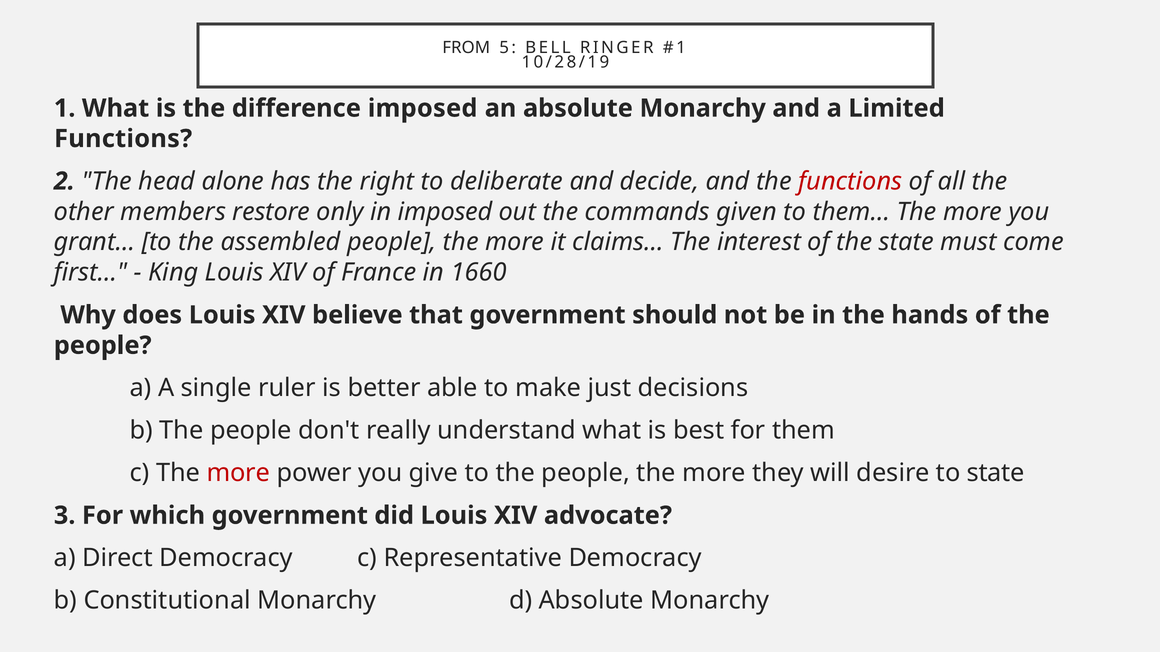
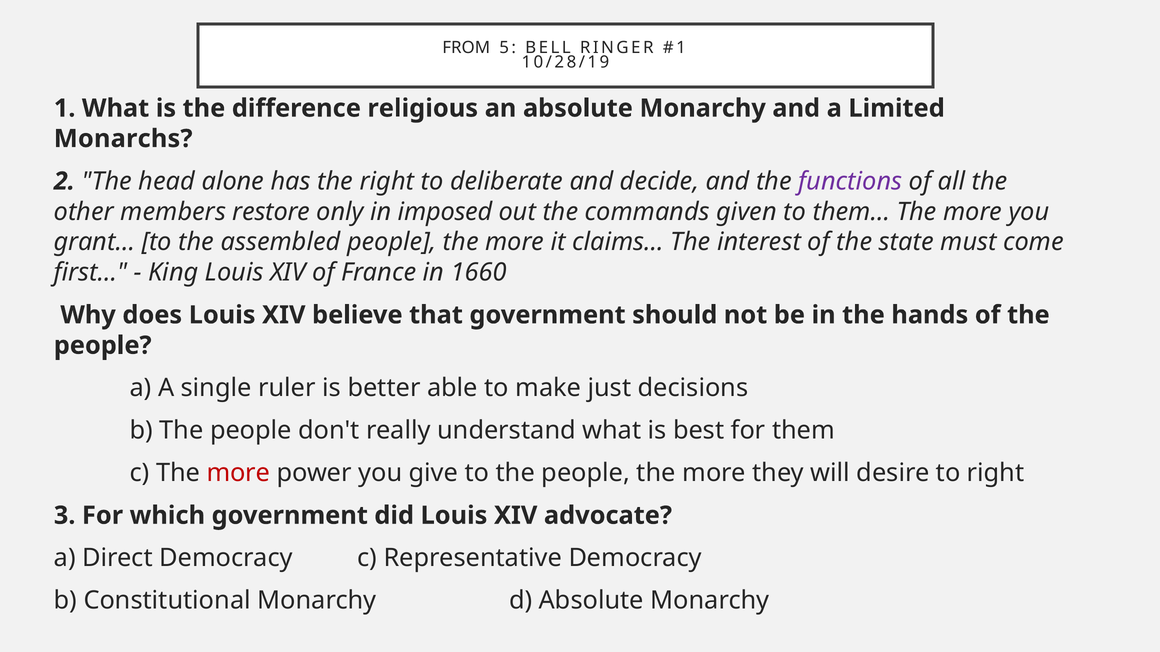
difference imposed: imposed -> religious (423, 108)
Functions: Functions -> Monarchs (123, 139)
functions colour: red -> purple (850, 181)
to state: state -> right (996, 473)
